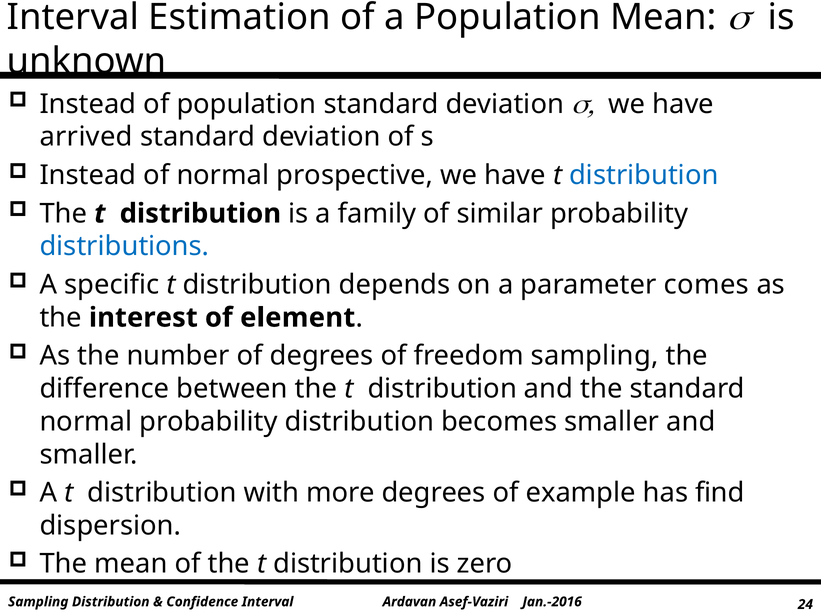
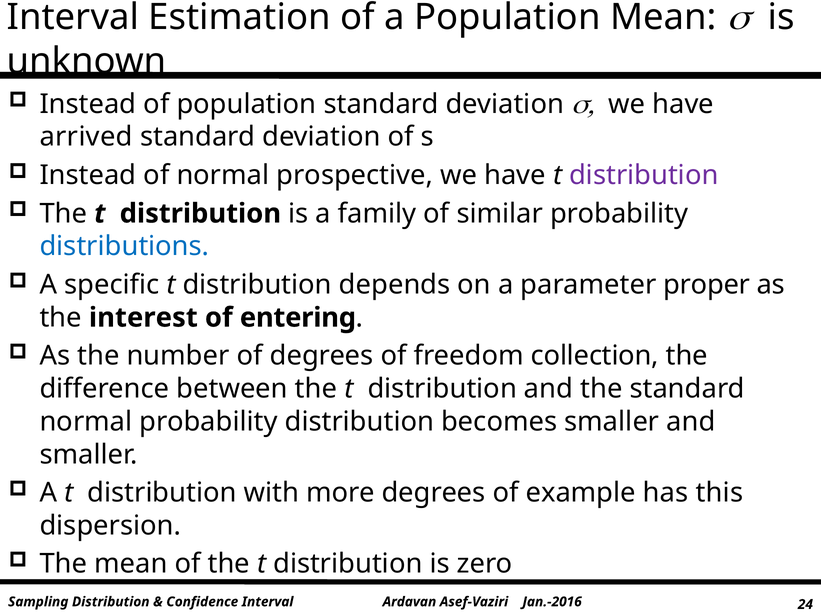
distribution colour: blue -> purple (644, 175)
comes: comes -> proper (707, 285)
element: element -> entering (298, 317)
freedom sampling: sampling -> collection (595, 356)
find: find -> this (719, 493)
